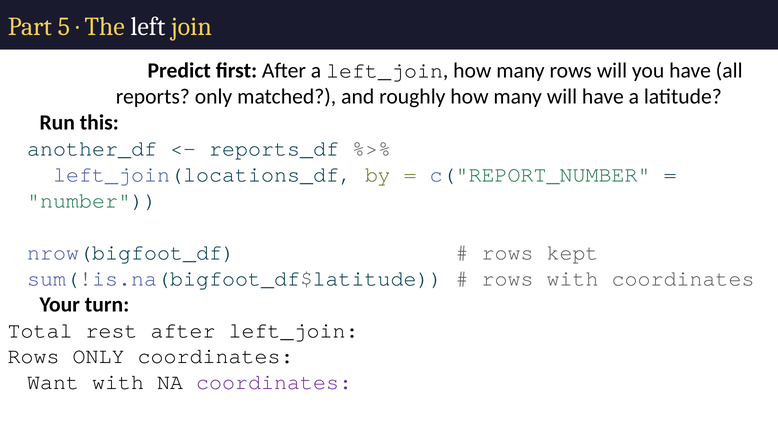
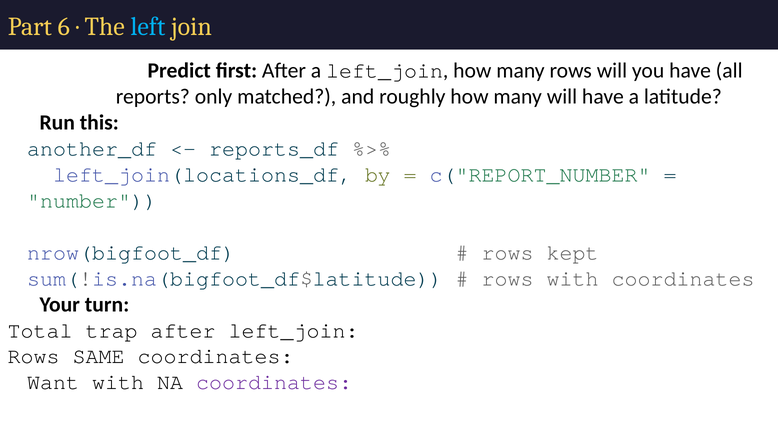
5: 5 -> 6 (64, 27)
left colour: white -> light blue (148, 27)
rest: rest -> trap (112, 330)
Rows ONLY: ONLY -> SAME (99, 356)
